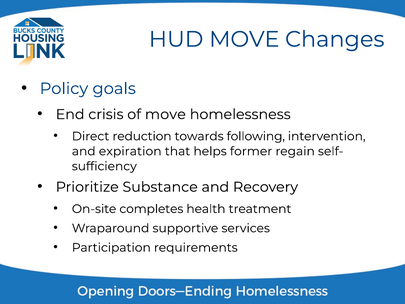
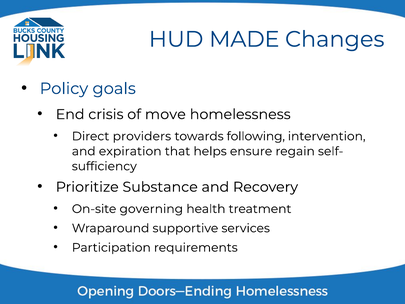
HUD MOVE: MOVE -> MADE (244, 39)
reduction: reduction -> providers (142, 136)
former: former -> ensure (251, 151)
completes: completes -> governing (151, 209)
